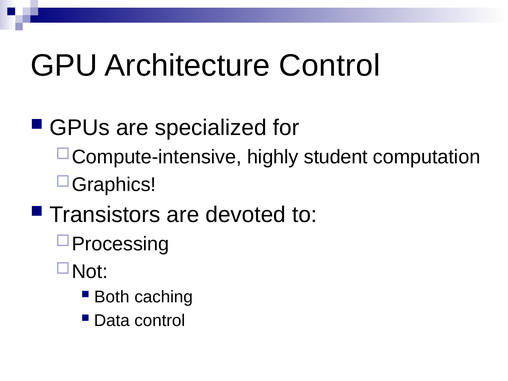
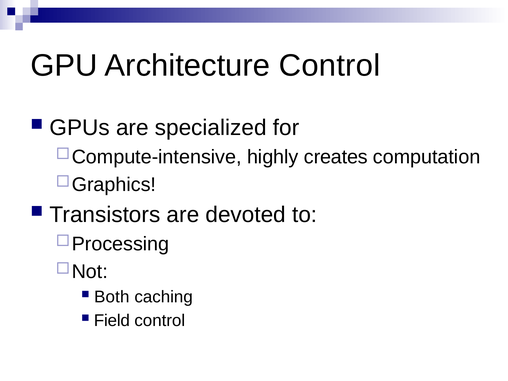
student: student -> creates (336, 157)
Data: Data -> Field (112, 320)
